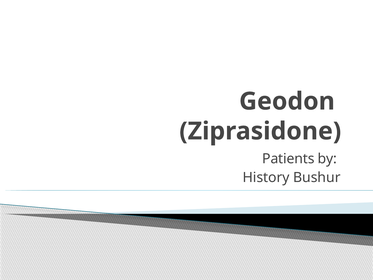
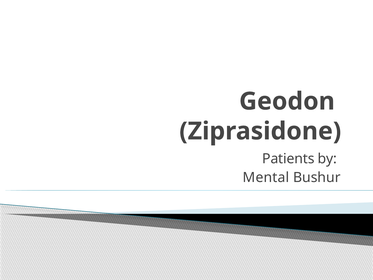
History: History -> Mental (266, 177)
